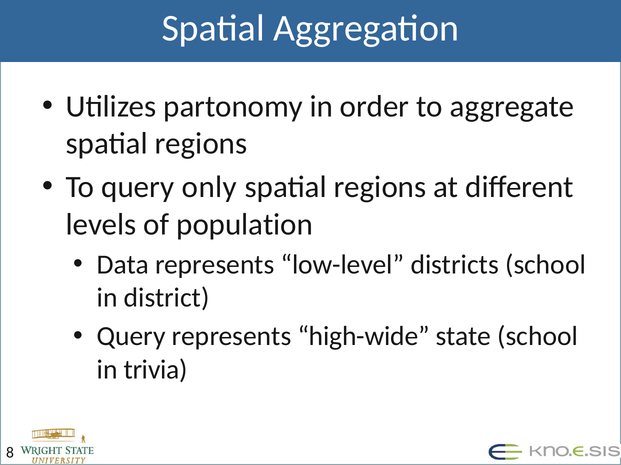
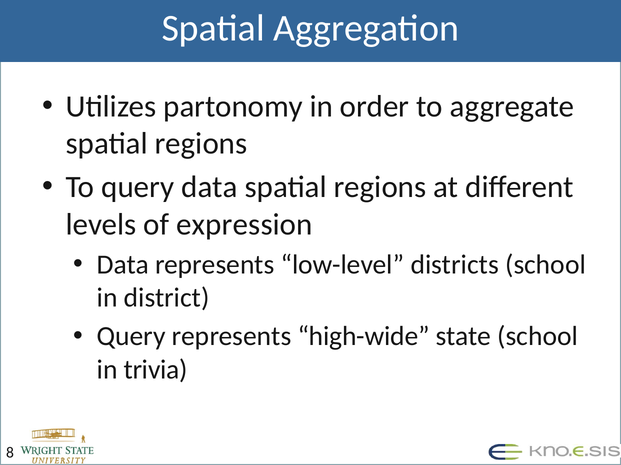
query only: only -> data (210, 187)
population: population -> expression (245, 225)
